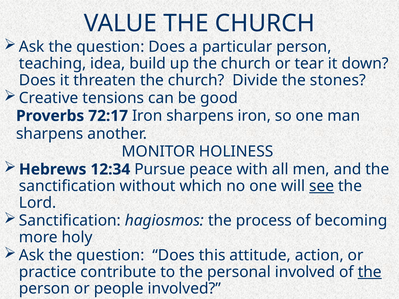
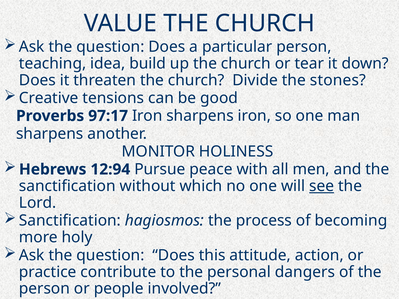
72:17: 72:17 -> 97:17 (108, 116)
12:34: 12:34 -> 12:94 (110, 170)
personal involved: involved -> dangers (305, 272)
the underline: present -> none (370, 272)
